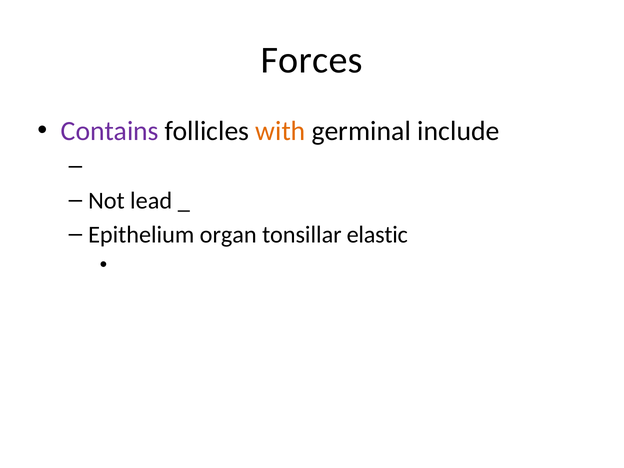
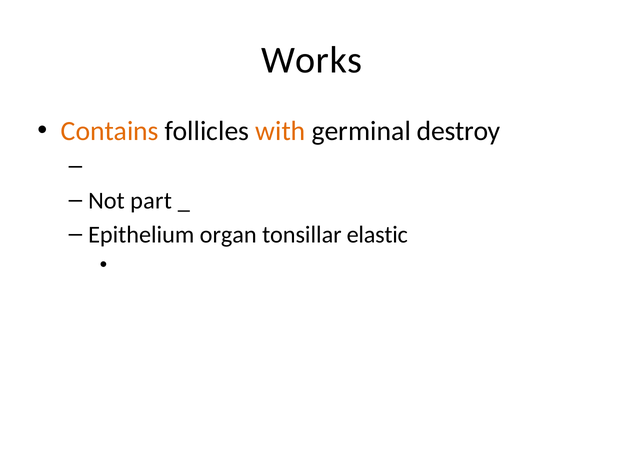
Forces: Forces -> Works (312, 60)
Contains colour: purple -> orange (110, 131)
include: include -> destroy (459, 131)
lead: lead -> part (151, 201)
